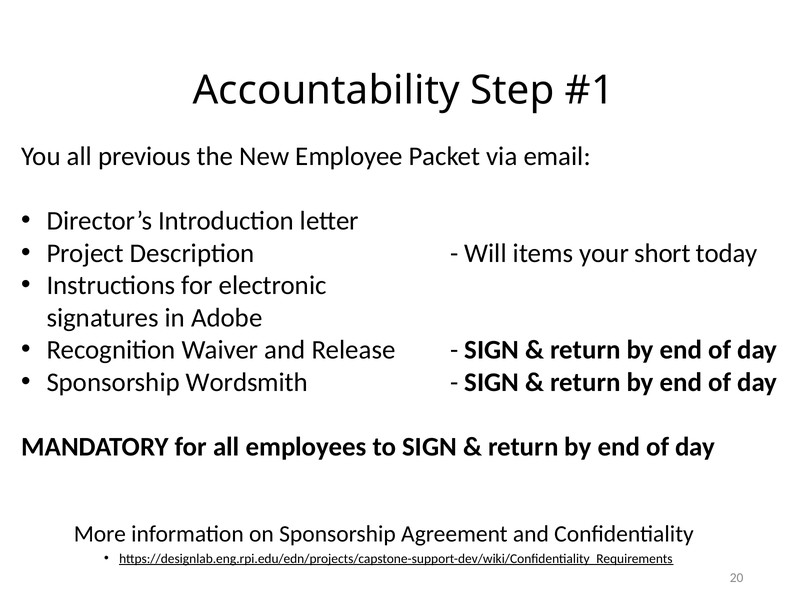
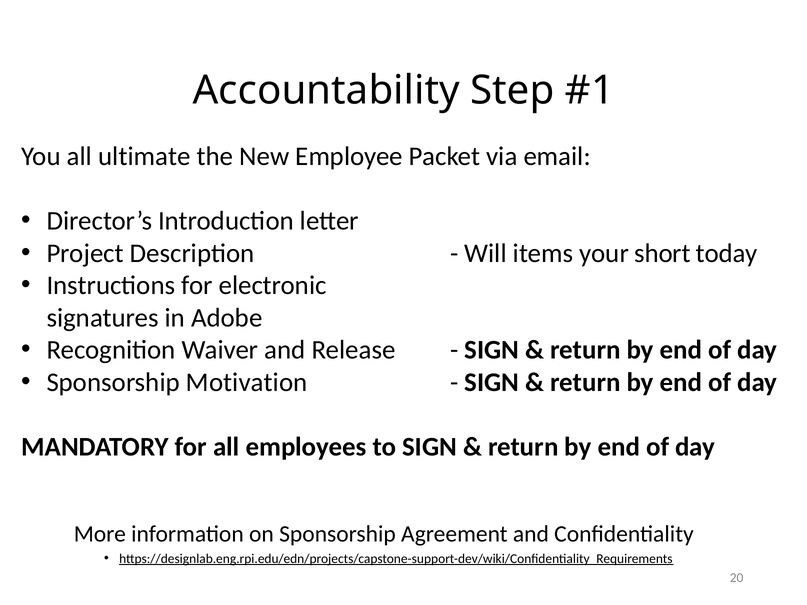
previous: previous -> ultimate (144, 156)
Wordsmith: Wordsmith -> Motivation (247, 382)
